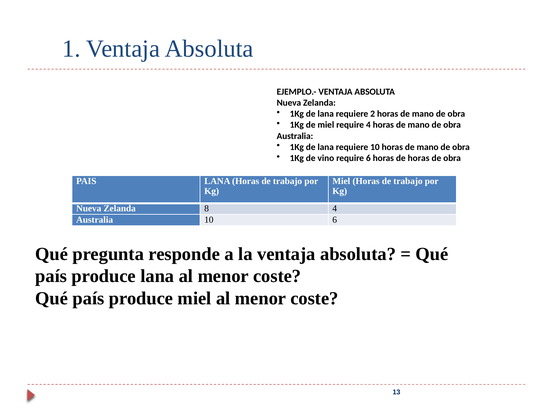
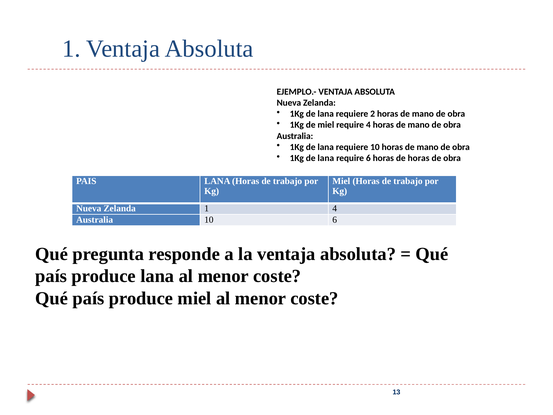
vino: vino -> lana (326, 158)
Zelanda 8: 8 -> 1 (207, 208)
